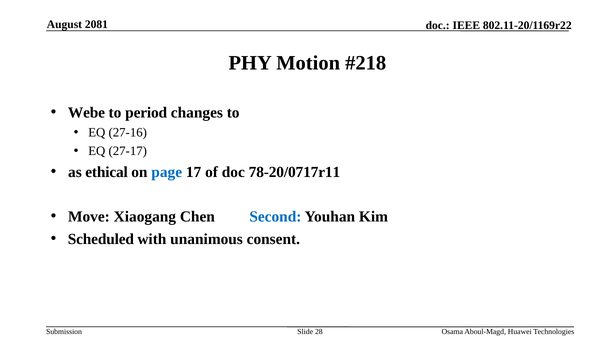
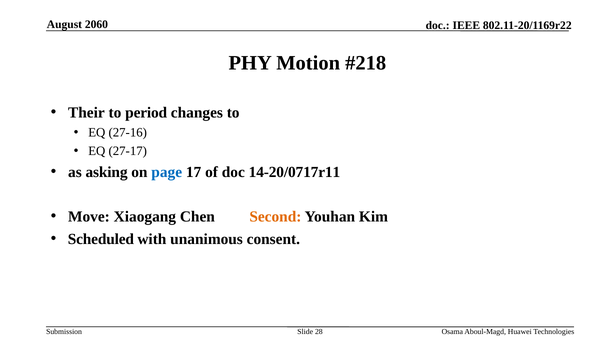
2081: 2081 -> 2060 (96, 24)
Webe: Webe -> Their (86, 113)
ethical: ethical -> asking (107, 172)
78-20/0717r11: 78-20/0717r11 -> 14-20/0717r11 (294, 172)
Second colour: blue -> orange (275, 217)
